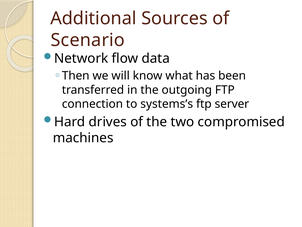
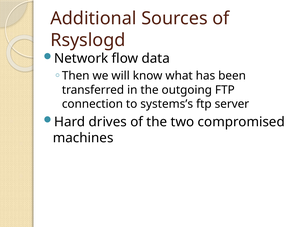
Scenario: Scenario -> Rsyslogd (88, 40)
